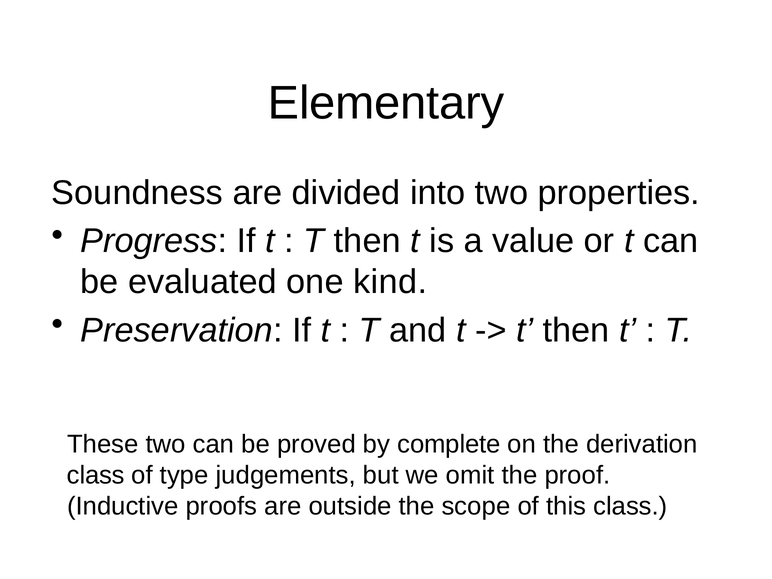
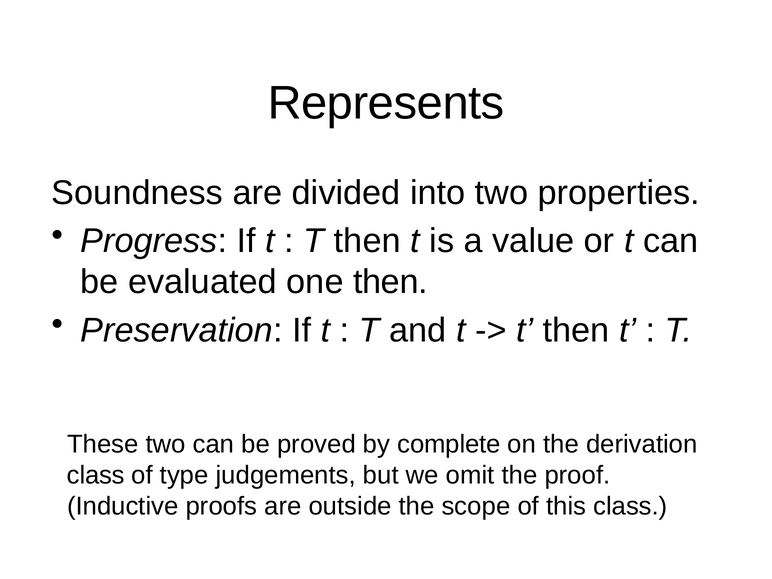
Elementary: Elementary -> Represents (386, 103)
one kind: kind -> then (391, 282)
